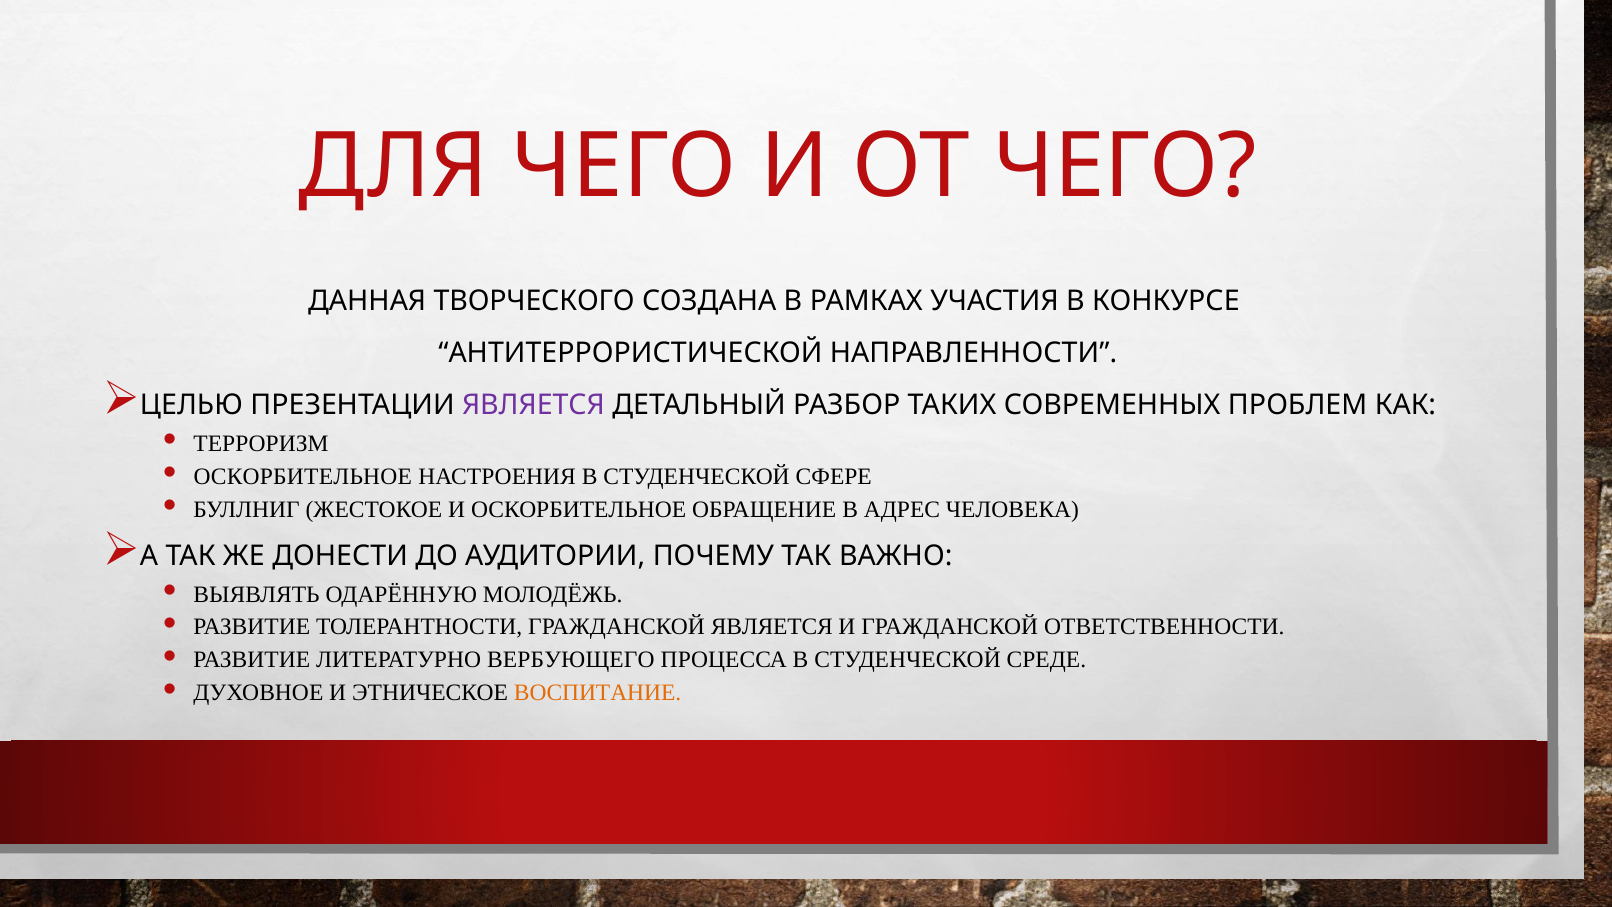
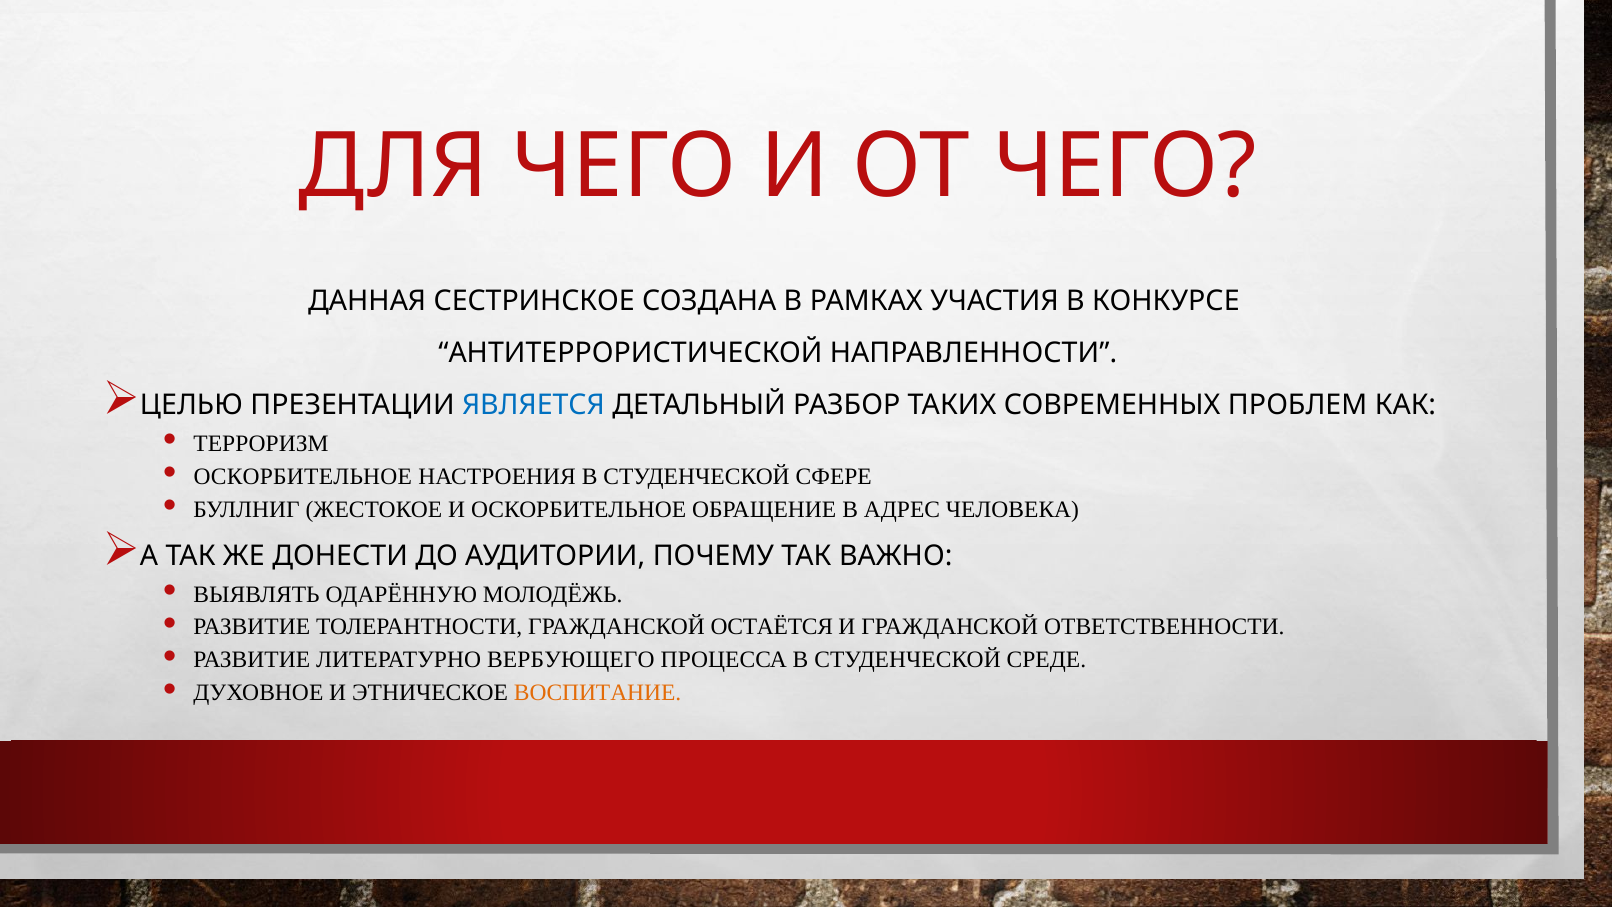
ТВОРЧЕСКОГО: ТВОРЧЕСКОГО -> СЕСТРИНСКОЕ (534, 301)
ЯВЛЯЕТСЯ colour: purple -> blue (533, 405)
ГРАЖДАНСКОЙ ЯВЛЯЕТСЯ: ЯВЛЯЕТСЯ -> ОСТАЁТСЯ (772, 627)
